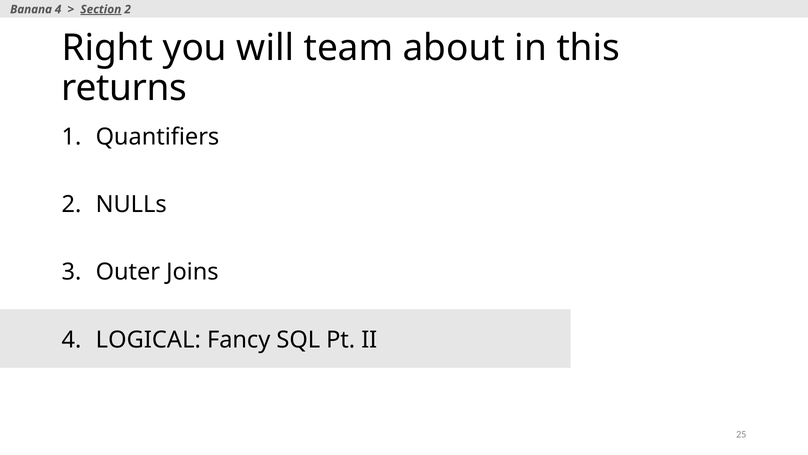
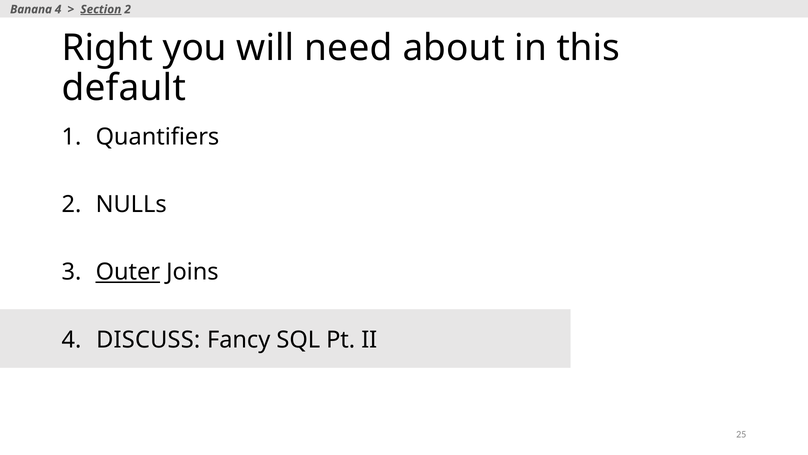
team: team -> need (348, 48)
returns: returns -> default (124, 88)
Outer underline: none -> present (128, 272)
LOGICAL: LOGICAL -> DISCUSS (148, 339)
